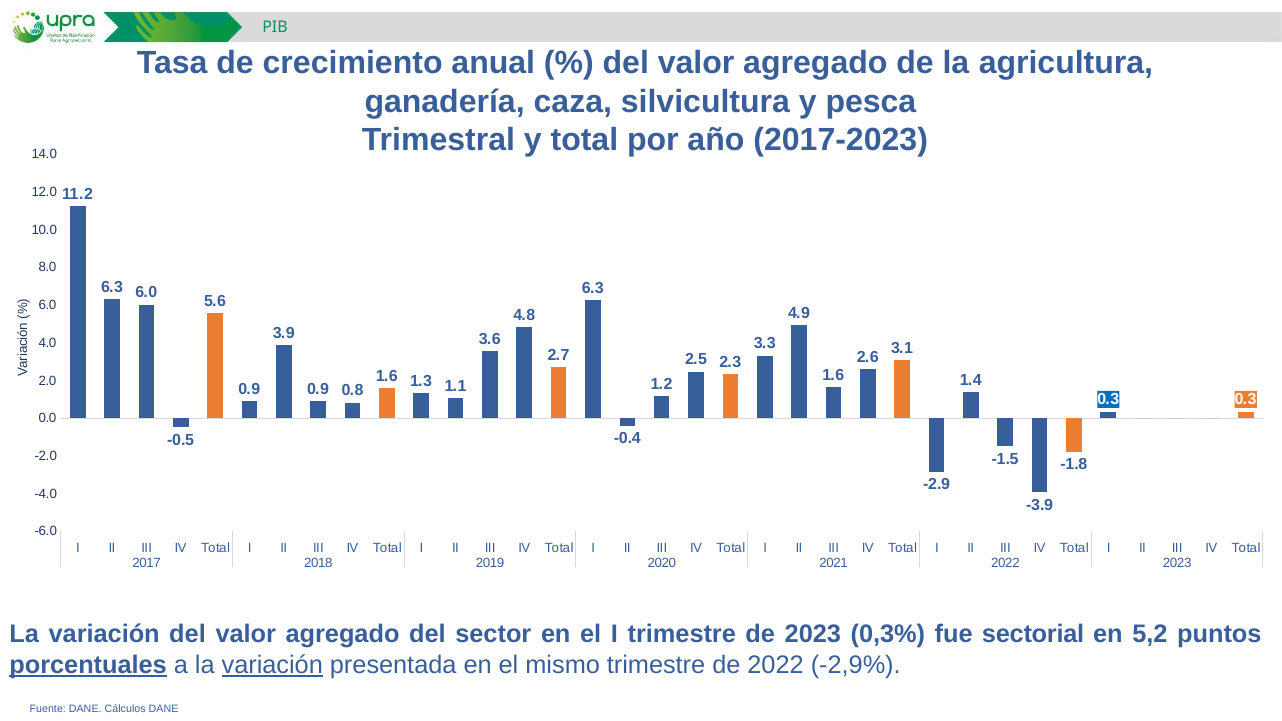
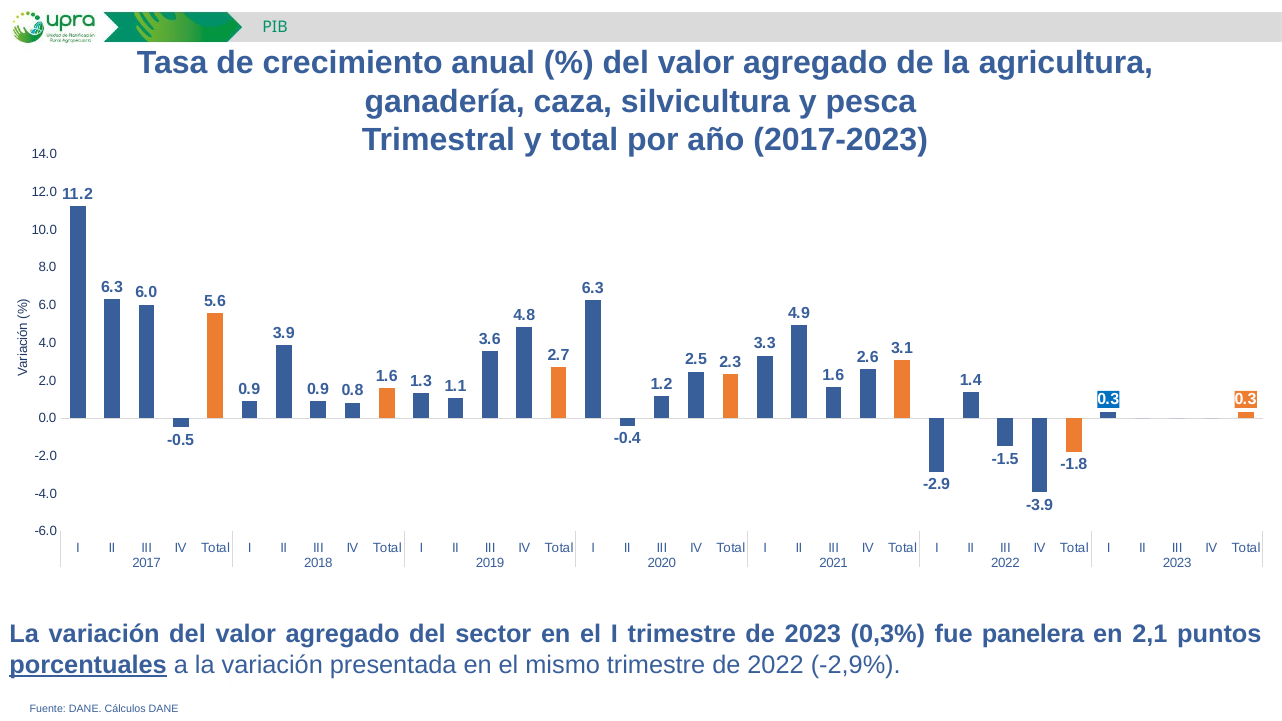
sectorial: sectorial -> panelera (1033, 635)
5,2: 5,2 -> 2,1 (1150, 635)
variación underline: present -> none (272, 665)
